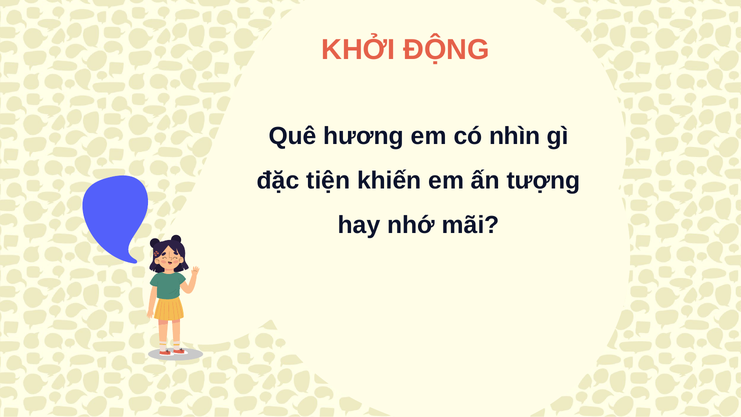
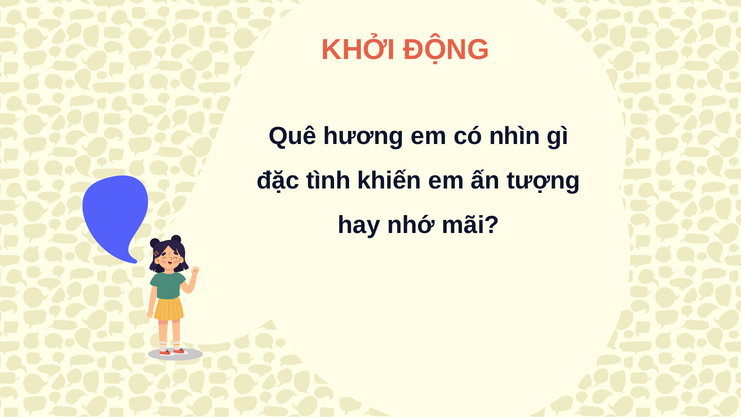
tiện: tiện -> tình (328, 181)
